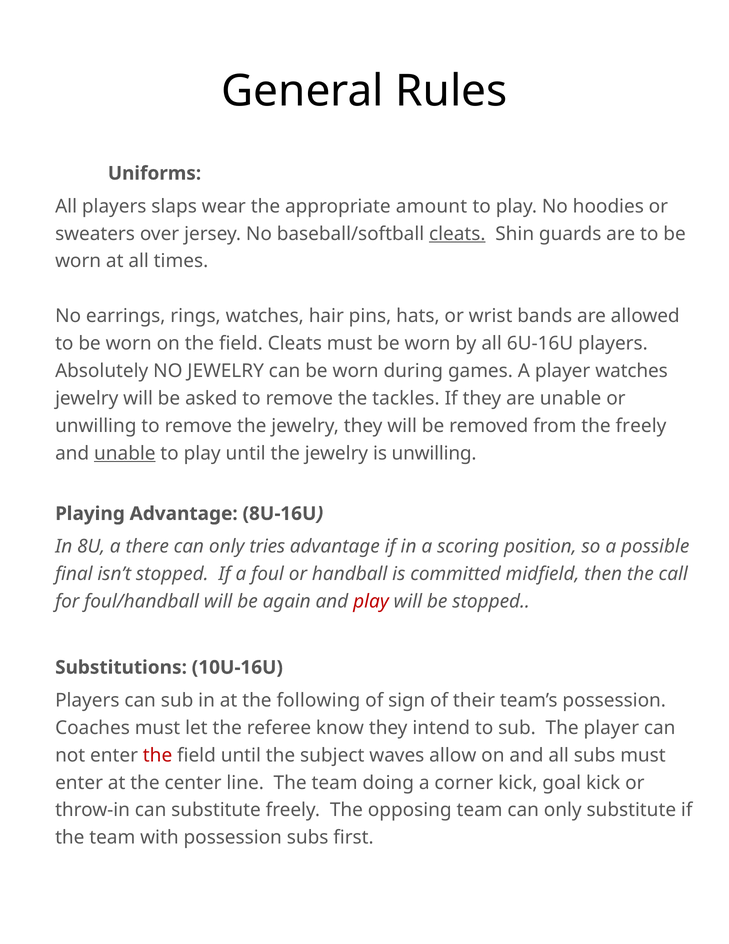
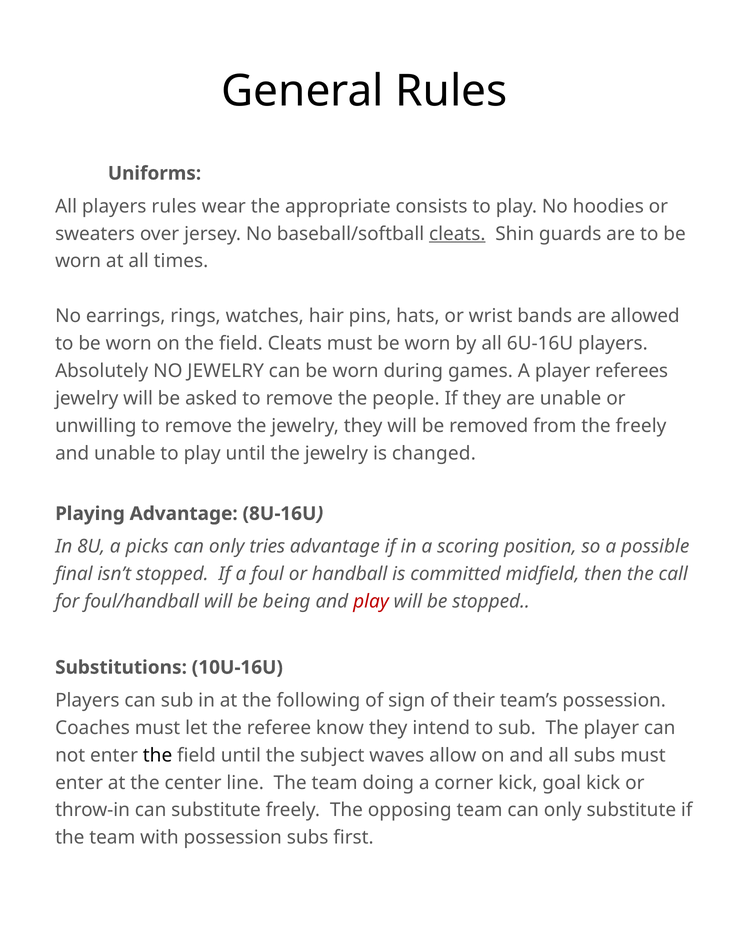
players slaps: slaps -> rules (174, 206)
amount: amount -> consists (432, 206)
player watches: watches -> referees (632, 371)
tackles: tackles -> people (406, 398)
unable underline: present -> none (125, 453)
is unwilling: unwilling -> changed (434, 453)
there: there -> picks (147, 546)
again: again -> being (287, 601)
the colour: red -> black (158, 755)
